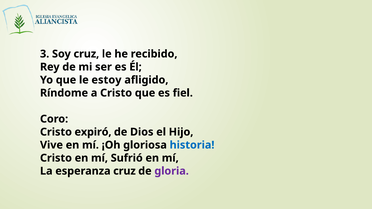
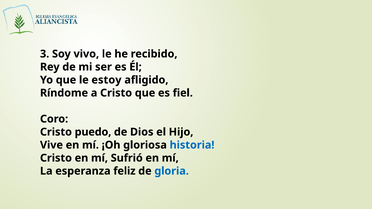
Soy cruz: cruz -> vivo (86, 54)
expiró: expiró -> puedo (93, 132)
esperanza cruz: cruz -> feliz (124, 171)
gloria colour: purple -> blue (172, 171)
